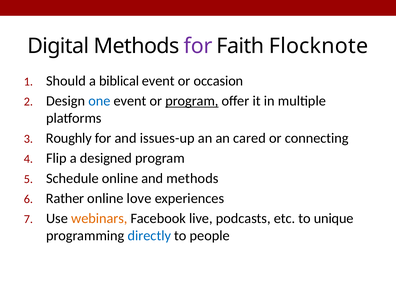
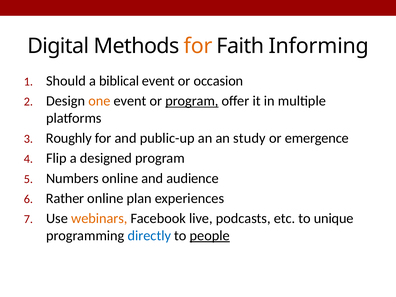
for colour: purple -> orange (198, 46)
Flocknote: Flocknote -> Informing (319, 46)
one colour: blue -> orange (99, 101)
issues-up: issues-up -> public-up (167, 138)
cared: cared -> study (249, 138)
connecting: connecting -> emergence (317, 138)
Schedule: Schedule -> Numbers (72, 178)
and methods: methods -> audience (193, 178)
love: love -> plan (139, 198)
people underline: none -> present (210, 236)
